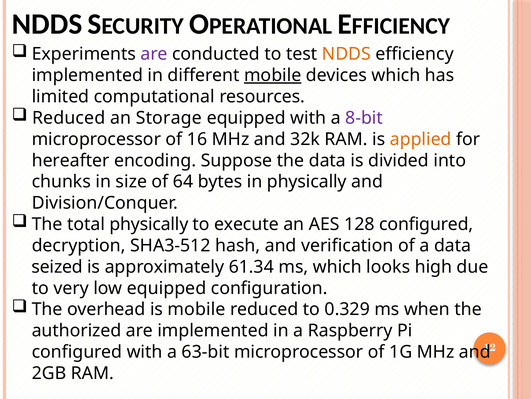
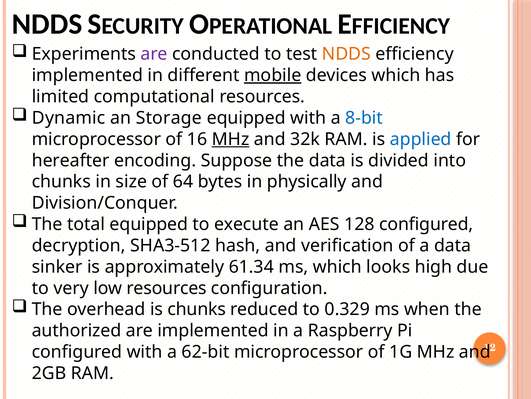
Reduced: Reduced -> Dynamic (69, 118)
8-bit colour: purple -> blue (364, 118)
MHz underline: none -> present (231, 139)
applied colour: orange -> blue (421, 139)
total physically: physically -> equipped (149, 224)
seized: seized -> sinker (57, 266)
low equipped: equipped -> resources (167, 288)
is mobile: mobile -> chunks (197, 309)
63-bit: 63-bit -> 62-bit (206, 351)
